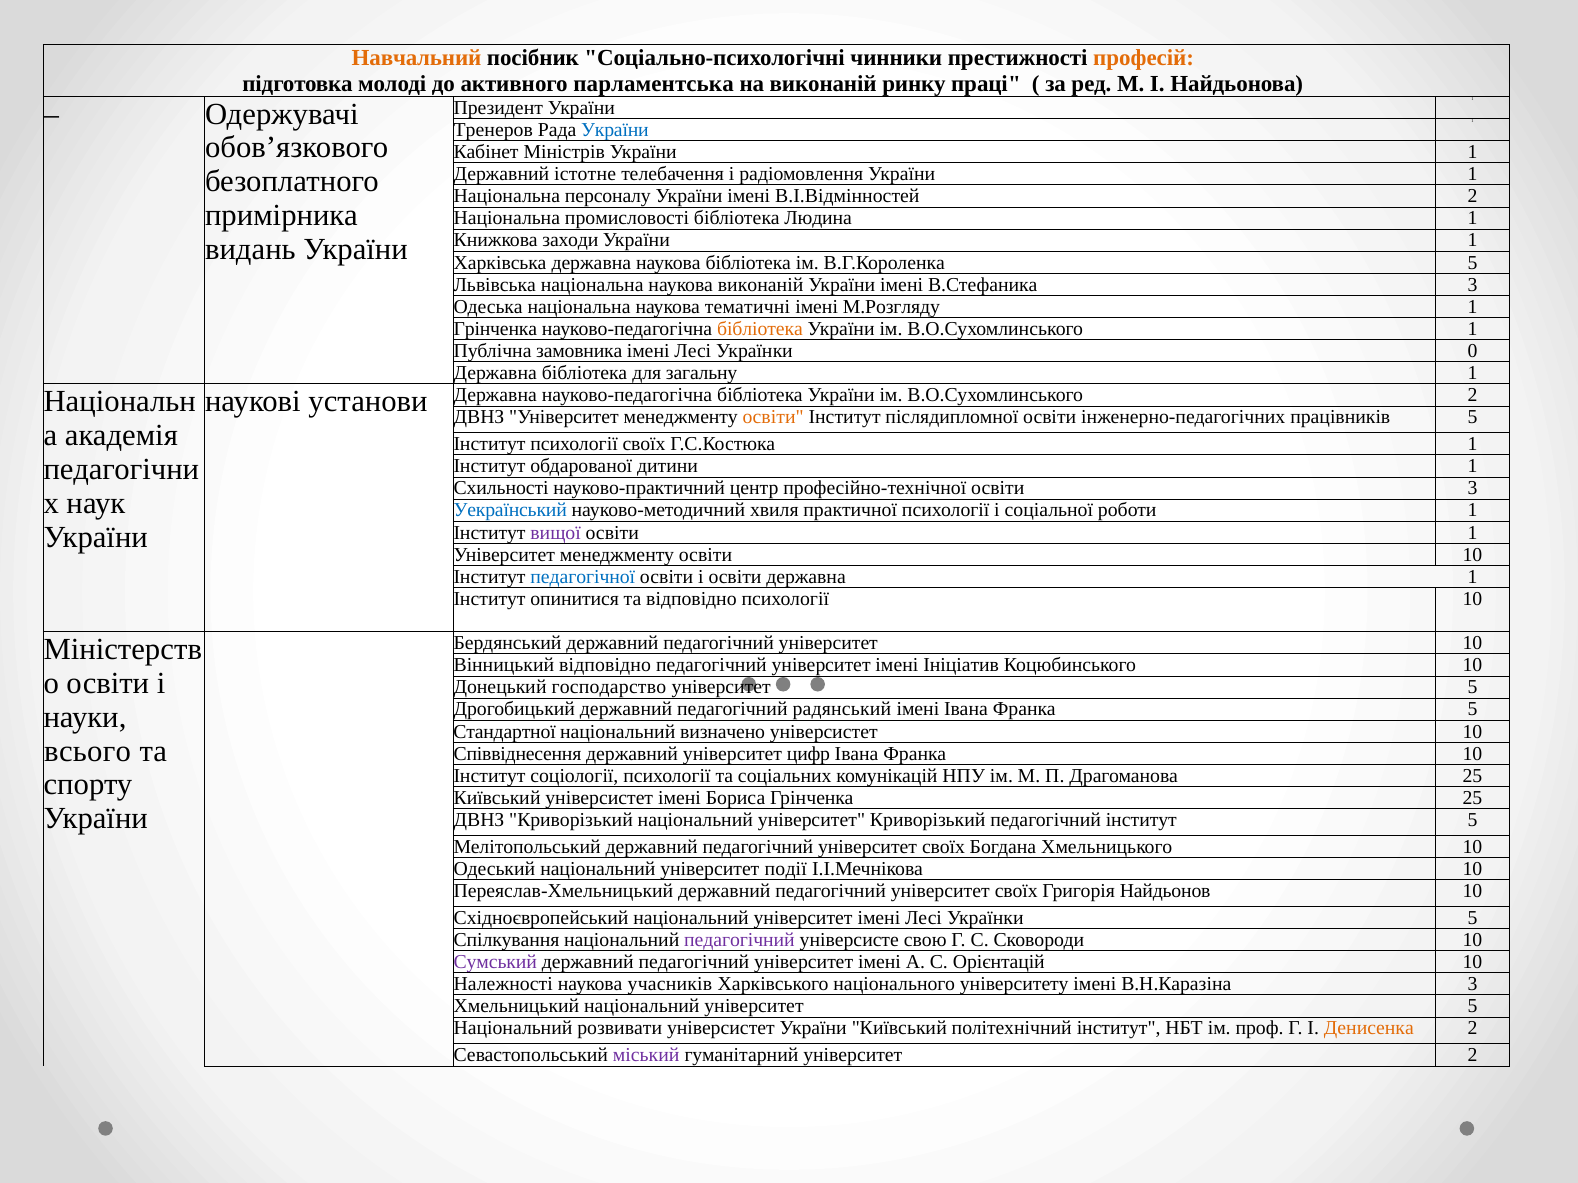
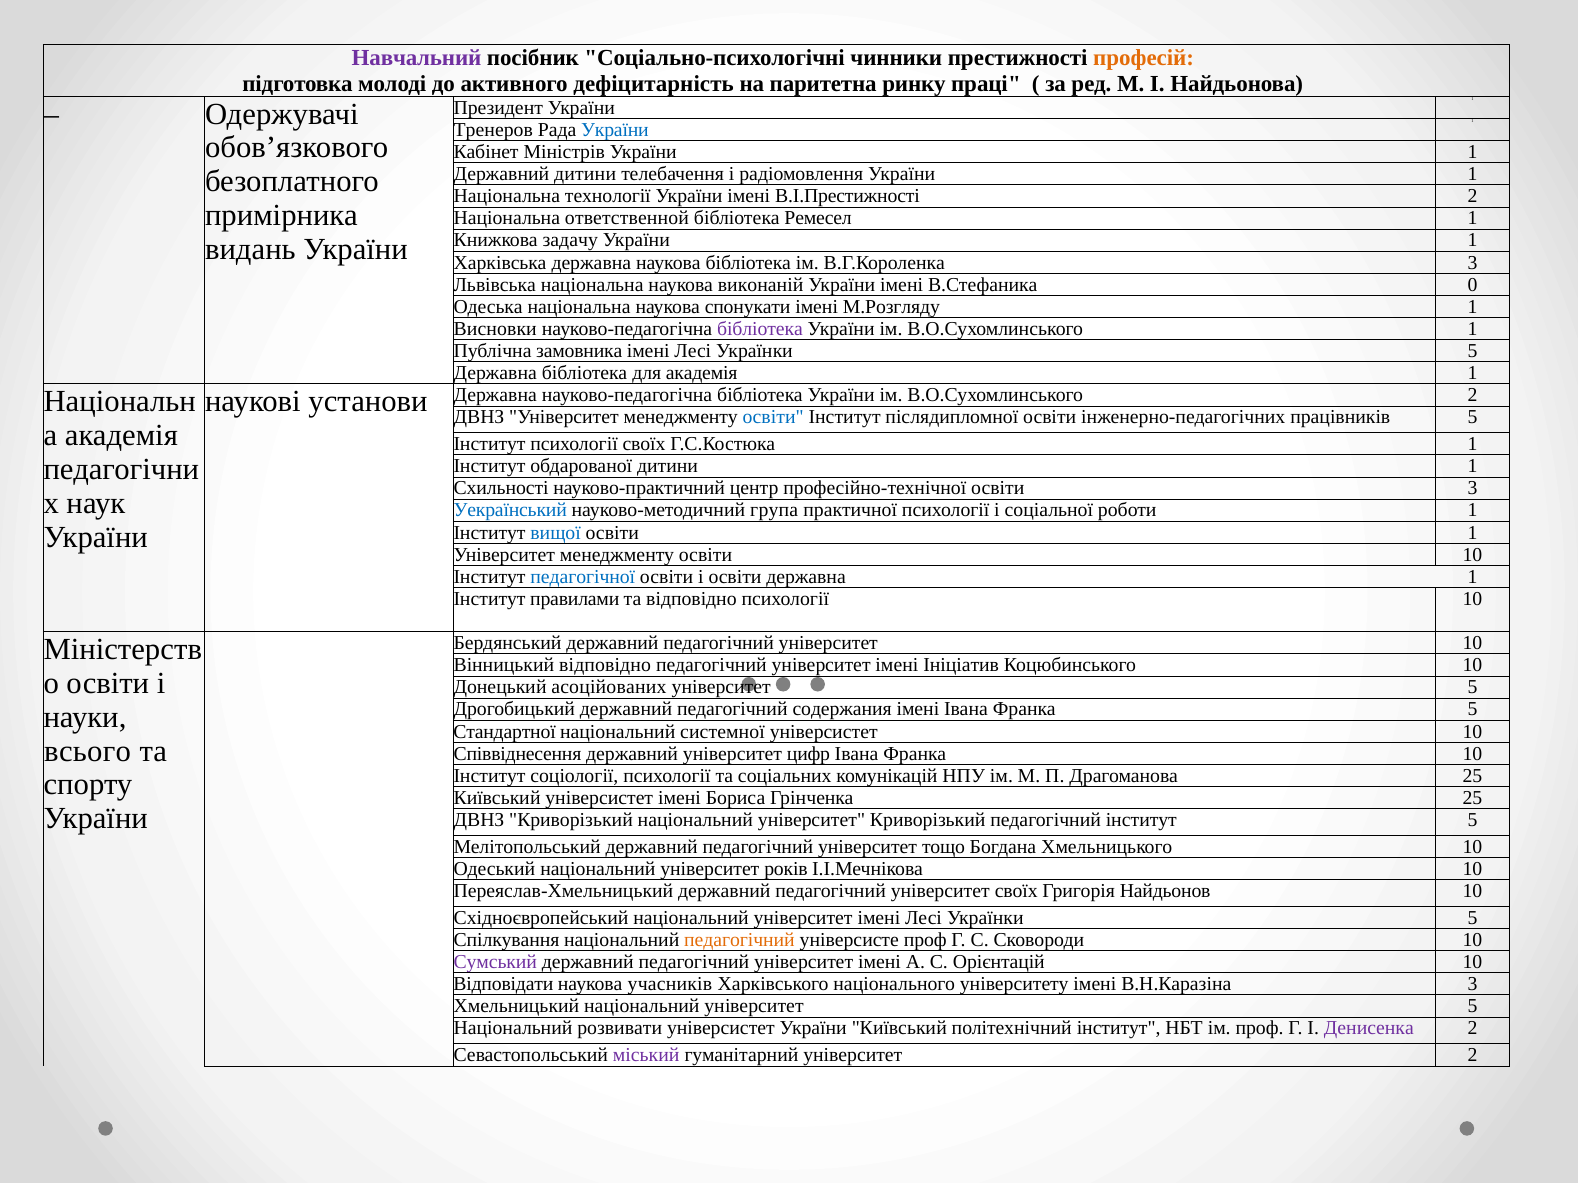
Навчальний colour: orange -> purple (417, 58)
парламентська: парламентська -> дефіцитарність (654, 84)
на виконаній: виконаній -> паритетна (823, 84)
Державний істотне: істотне -> дитини (585, 174)
персоналу: персоналу -> технології (608, 196)
В.І.Відмінностей: В.І.Відмінностей -> В.І.Престижності (847, 196)
промисловості: промисловості -> ответственной (627, 218)
Людина: Людина -> Ремесел (818, 218)
заходи: заходи -> задачу (570, 241)
В.Г.Короленка 5: 5 -> 3 (1472, 263)
В.Стефаника 3: 3 -> 0 (1472, 285)
тематичні: тематичні -> спонукати (748, 307)
Грінченка: Грінченка -> Висновки (495, 329)
бібліотека colour: orange -> purple (760, 329)
0: 0 -> 5 (1472, 351)
для загальну: загальну -> академія (702, 373)
освіти colour: orange -> blue (773, 417)
хвиля: хвиля -> група (774, 511)
вищої colour: purple -> blue (556, 533)
опинитися: опинитися -> правилами (575, 599)
господарство: господарство -> асоційованих (609, 688)
радянський: радянський -> содержания (842, 710)
визначено: визначено -> системної (723, 732)
своїх: своїх -> тощо (944, 847)
події: події -> років (786, 869)
педагогічний colour: purple -> orange (739, 940)
універсисте свою: свою -> проф (925, 940)
Належності: Належності -> Відповідати (503, 985)
Денисенка colour: orange -> purple (1369, 1029)
